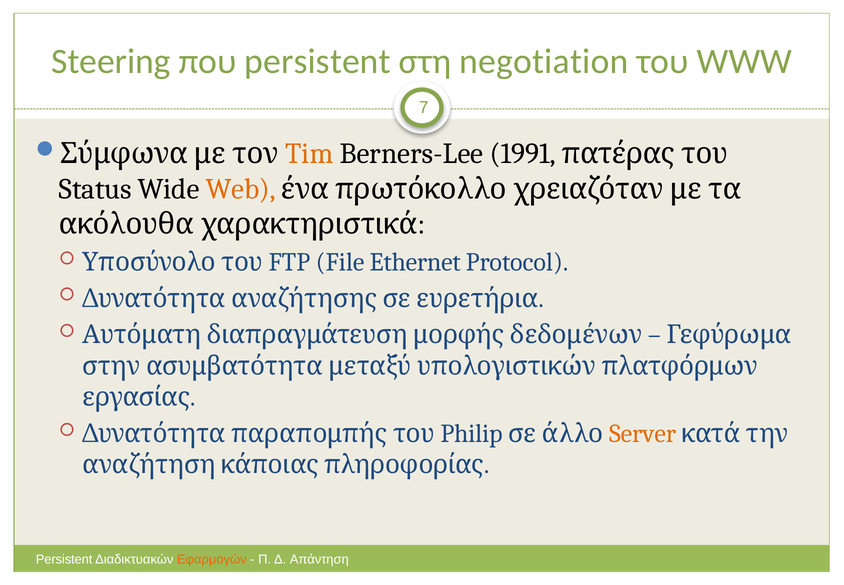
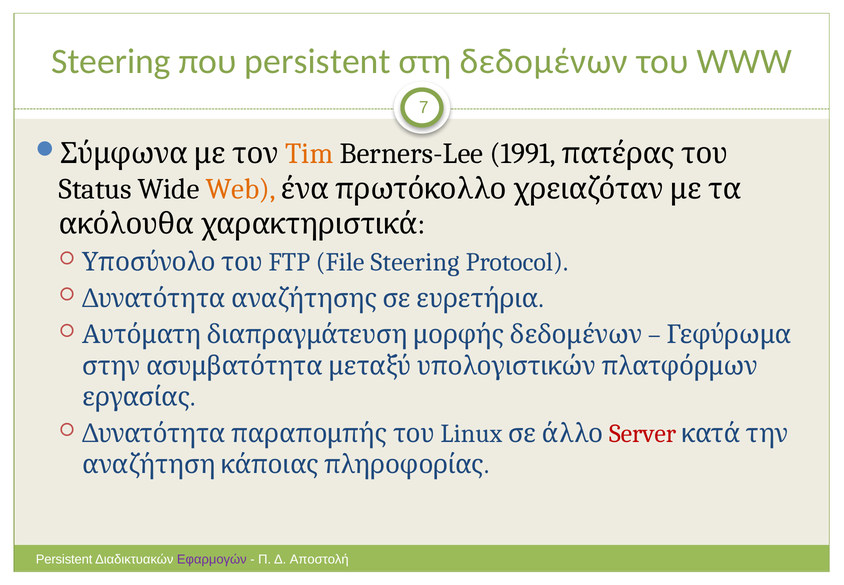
negotiation: negotiation -> δεδομένων (544, 61)
File Ethernet: Ethernet -> Steering (415, 262)
Philip: Philip -> Linux (471, 433)
Server colour: orange -> red (643, 433)
Εφαρμογών colour: orange -> purple (212, 559)
Απάντηση: Απάντηση -> Αποστολή (319, 559)
